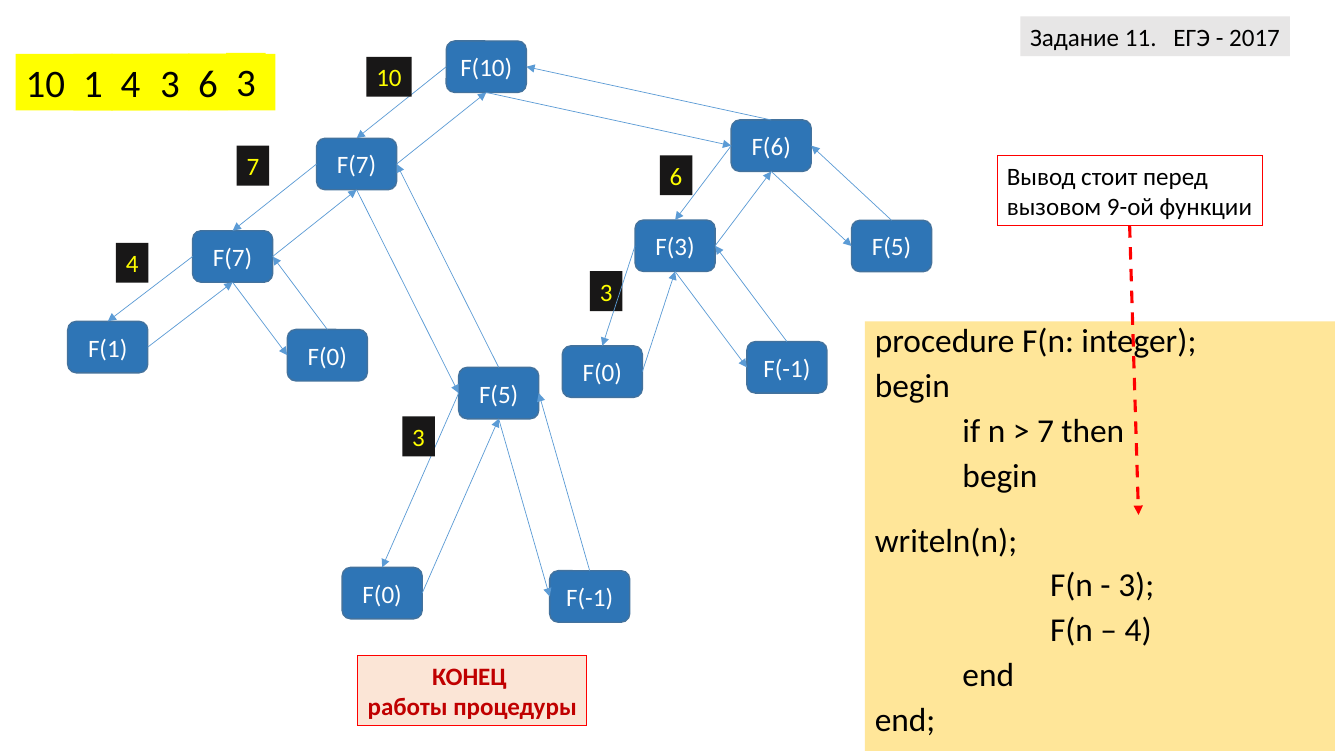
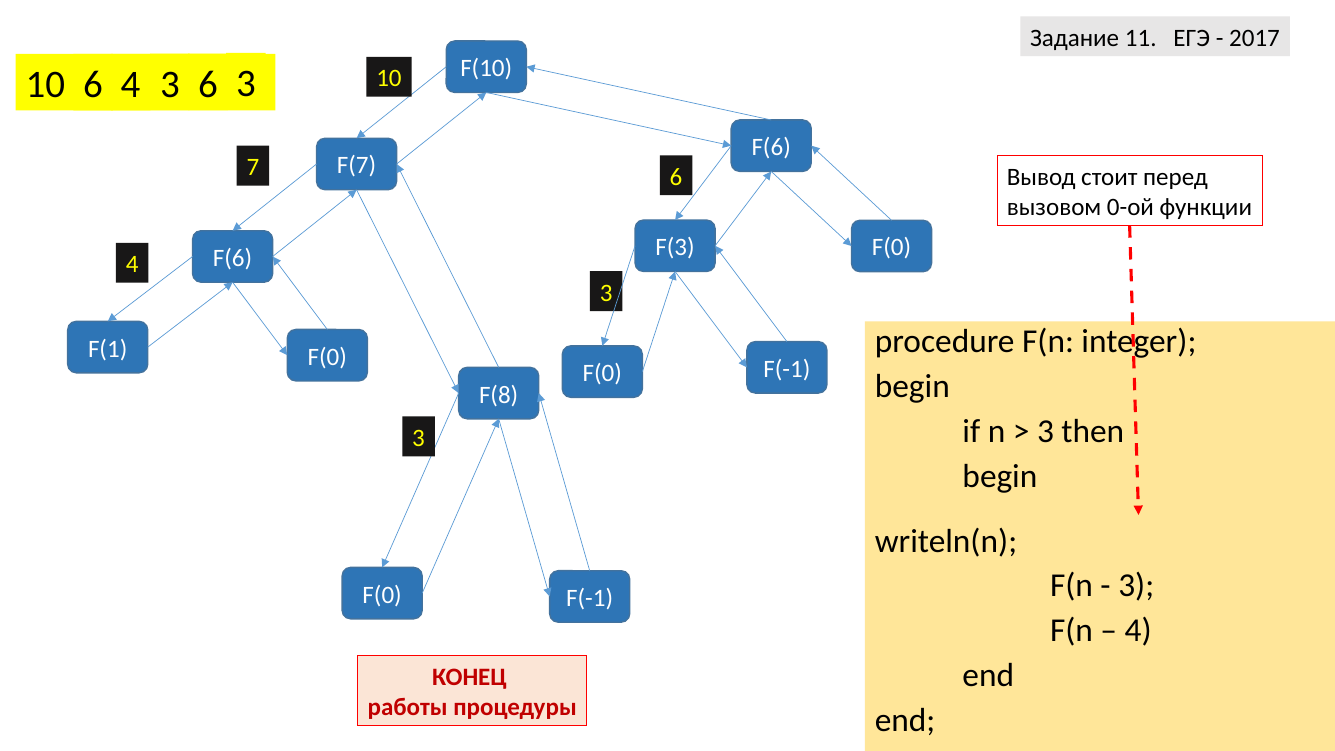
10 1: 1 -> 6 (93, 85)
9-ой: 9-ой -> 0-ой (1130, 207)
F(3 F(5: F(5 -> F(0 (892, 248)
F(7: F(7 -> F(6 (233, 258)
F(5: F(5 -> F(8 (499, 395)
7: 7 -> 3 (1045, 431)
